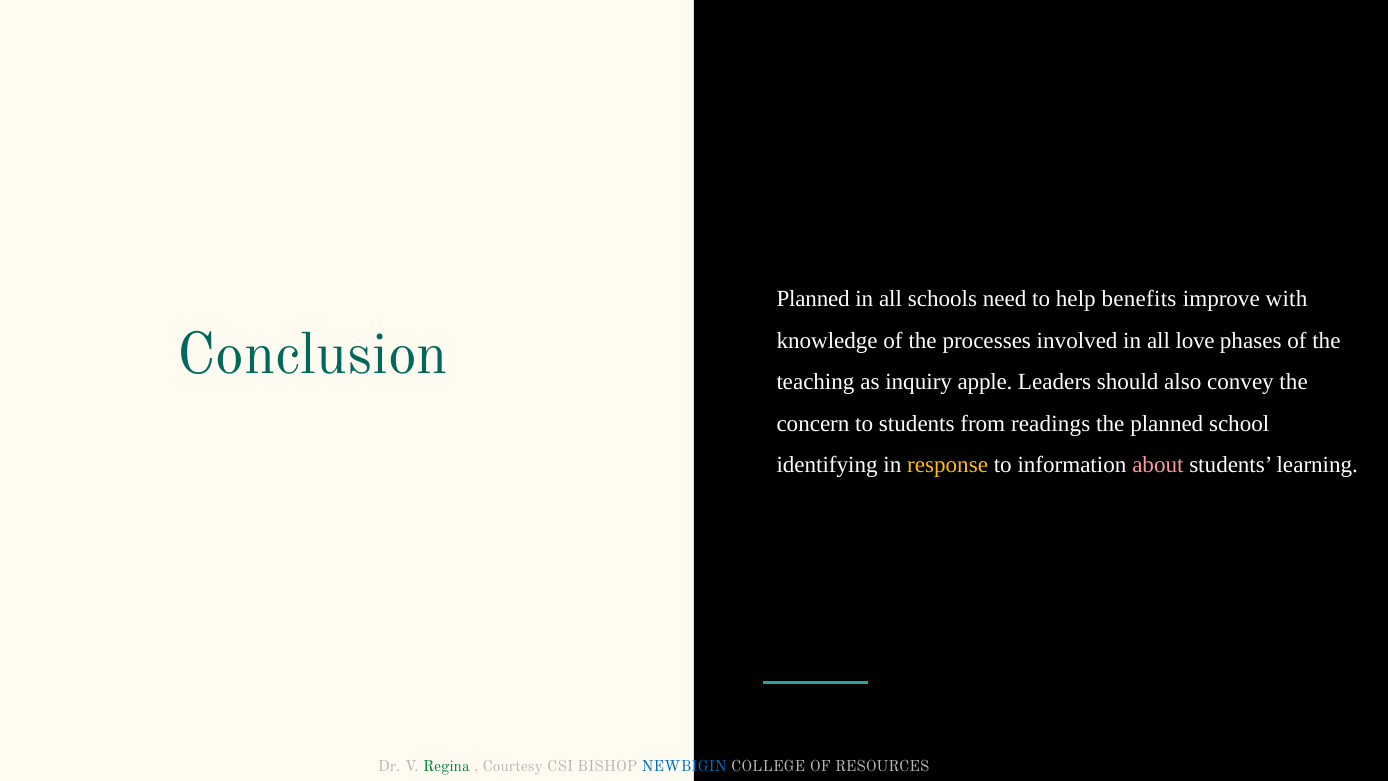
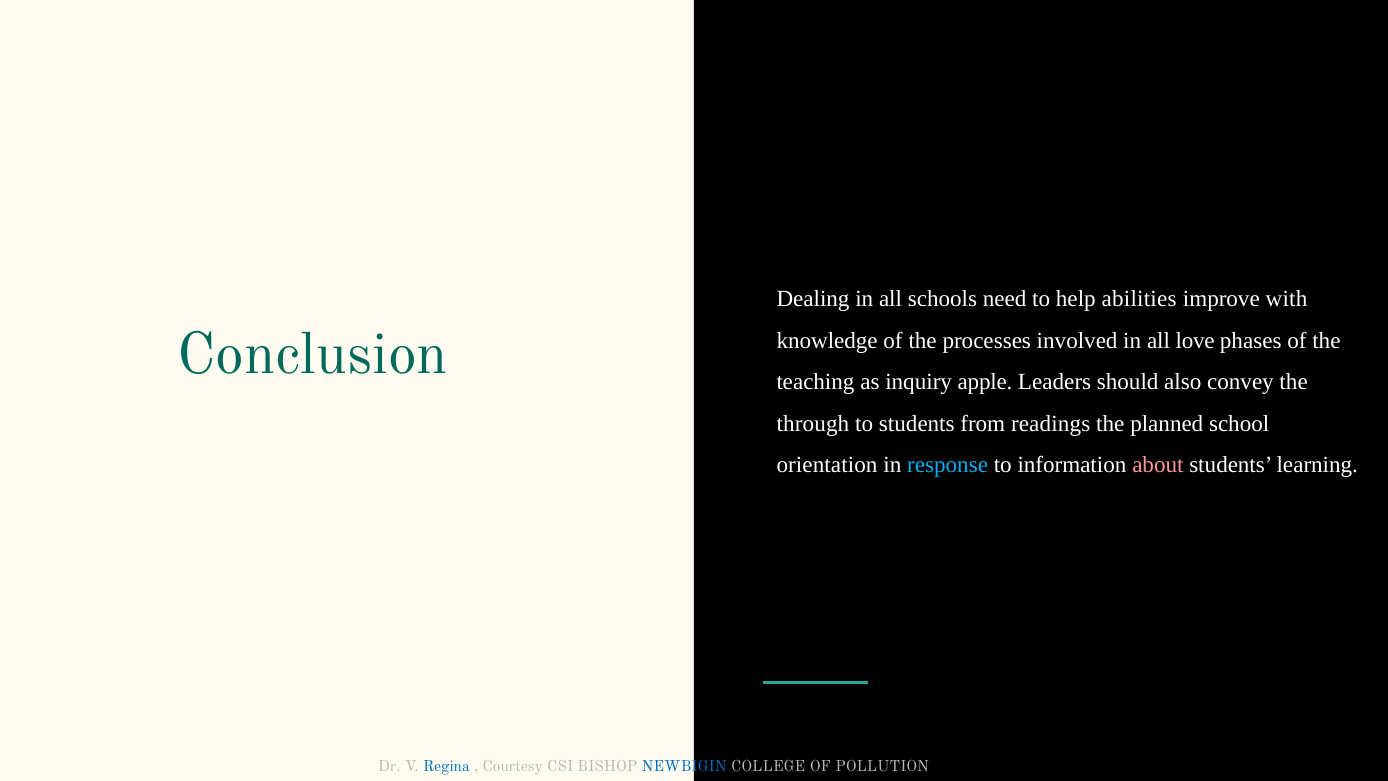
Planned: Planned -> Dealing (813, 299)
benefits: benefits -> abilities (1139, 299)
concern: concern -> through (813, 424)
identifying: identifying -> orientation (827, 465)
response colour: yellow -> light blue (948, 465)
Regina colour: green -> blue (446, 766)
RESOURCES: RESOURCES -> POLLUTION (882, 766)
